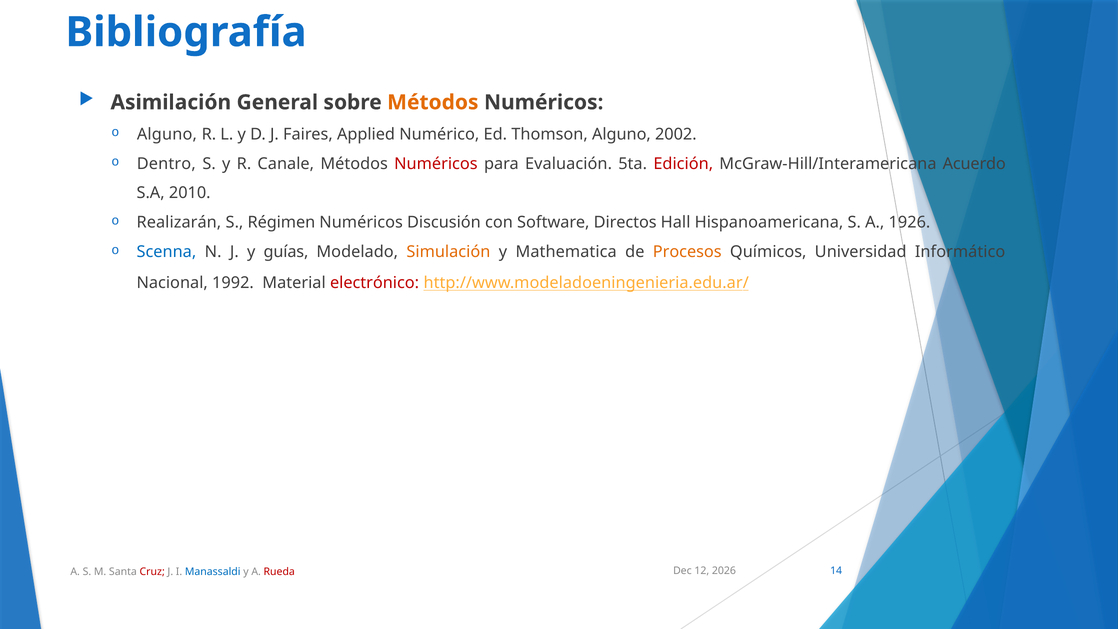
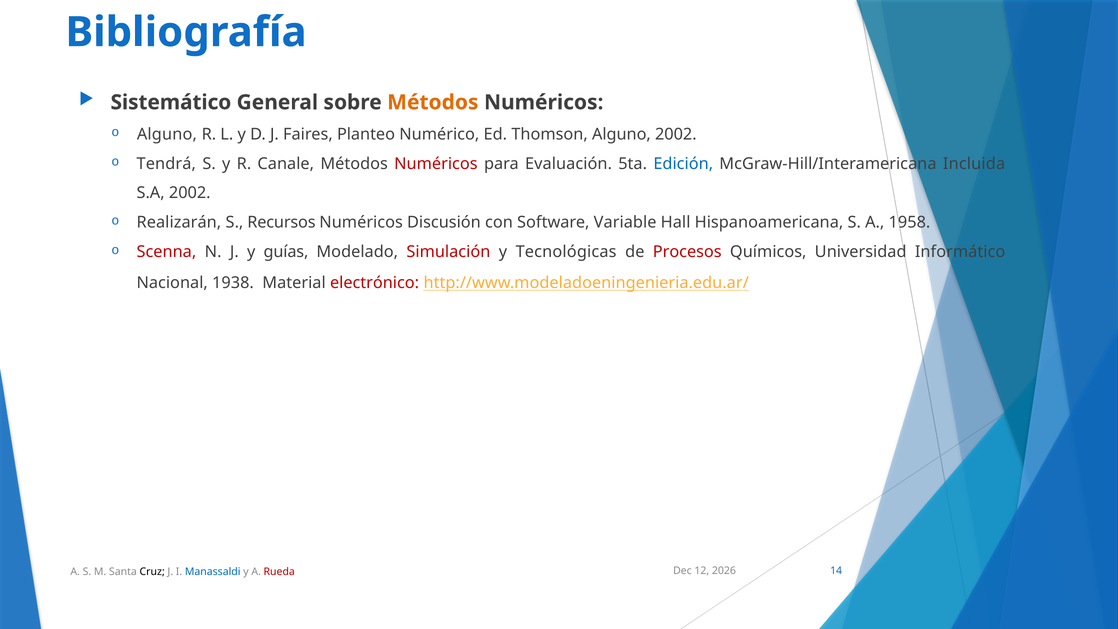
Asimilación: Asimilación -> Sistemático (171, 102)
Applied: Applied -> Planteo (366, 134)
Dentro: Dentro -> Tendrá (166, 164)
Edición colour: red -> blue (683, 164)
Acuerdo: Acuerdo -> Incluida (974, 164)
S.A 2010: 2010 -> 2002 (190, 193)
Régimen: Régimen -> Recursos (281, 222)
Directos: Directos -> Variable (625, 222)
1926: 1926 -> 1958 (909, 222)
Scenna colour: blue -> red (166, 252)
Simulación colour: orange -> red (448, 252)
Mathematica: Mathematica -> Tecnológicas (566, 252)
Procesos colour: orange -> red (687, 252)
1992: 1992 -> 1938 (233, 283)
Cruz colour: red -> black (152, 571)
